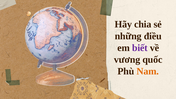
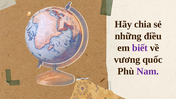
Nam colour: orange -> purple (148, 71)
